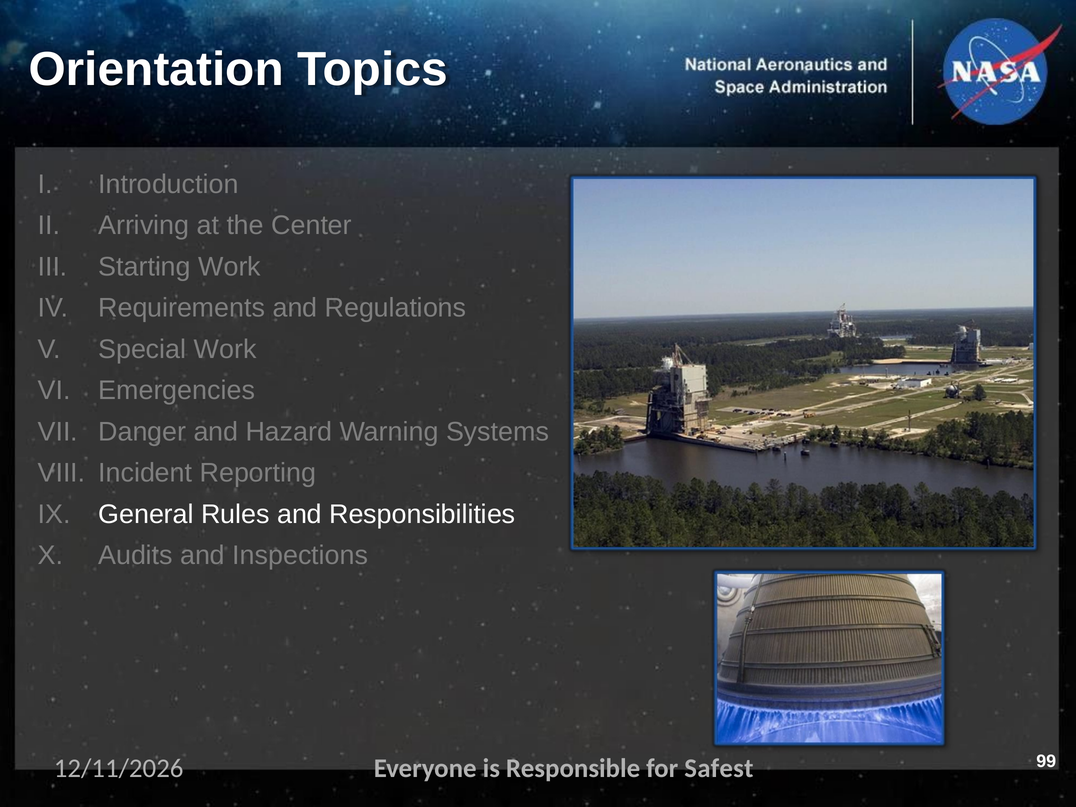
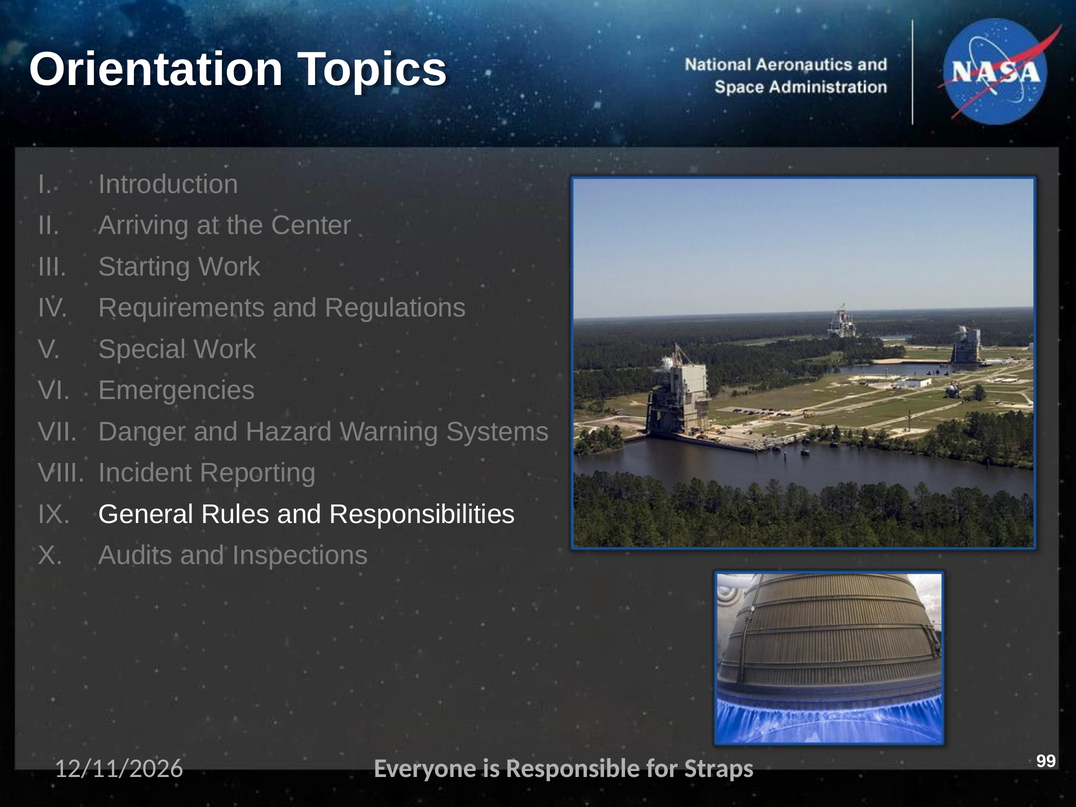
Safest: Safest -> Straps (719, 769)
